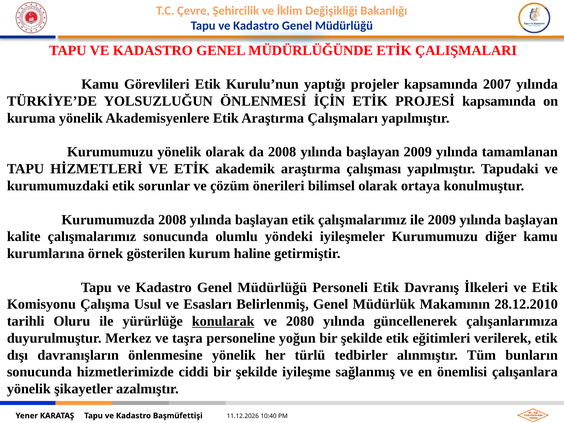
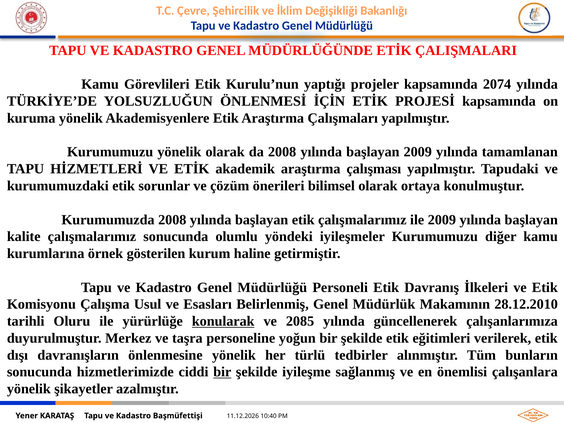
2007: 2007 -> 2074 (497, 84)
2080: 2080 -> 2085 (300, 321)
bir underline: none -> present (222, 372)
